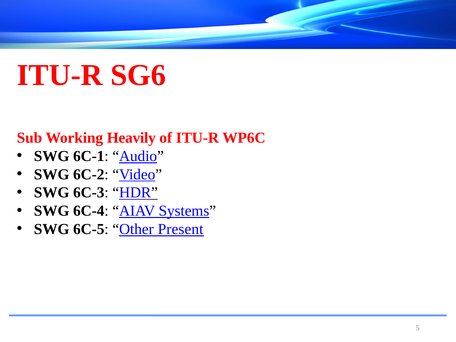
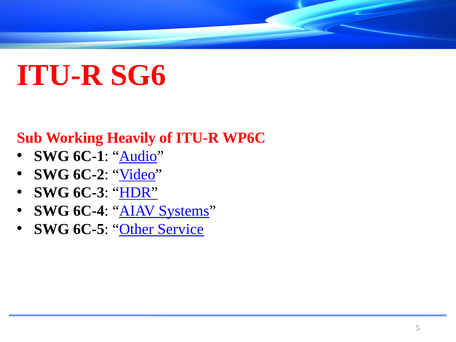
Present: Present -> Service (181, 229)
